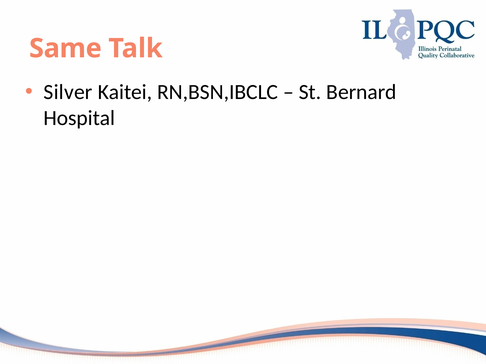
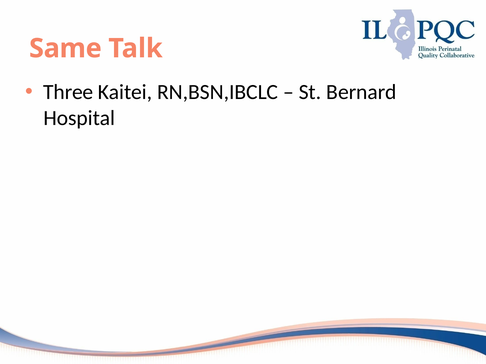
Silver: Silver -> Three (68, 92)
